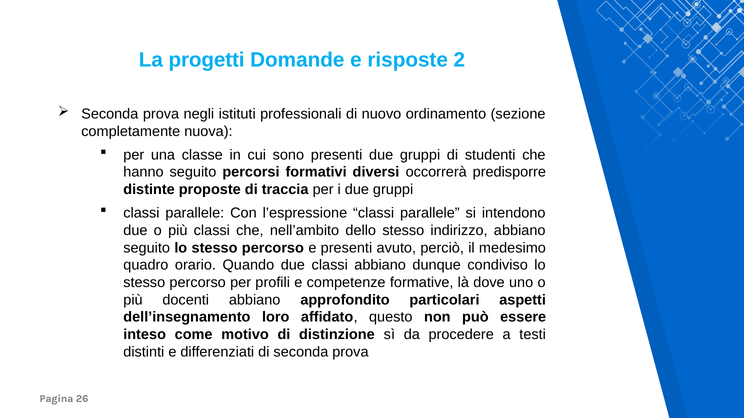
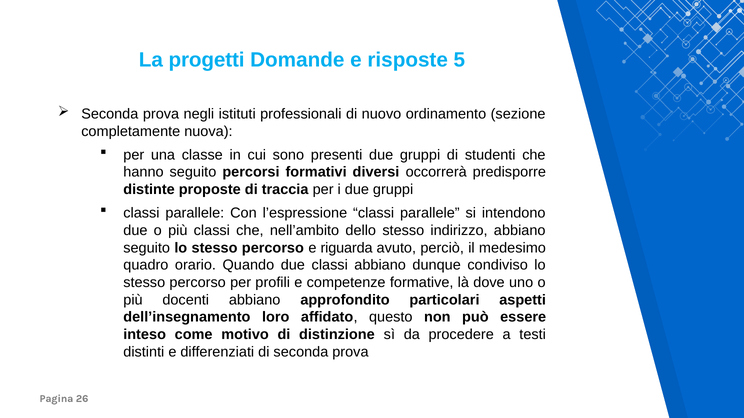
2: 2 -> 5 (459, 60)
e presenti: presenti -> riguarda (347, 248)
